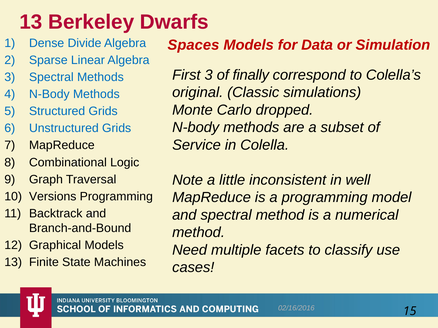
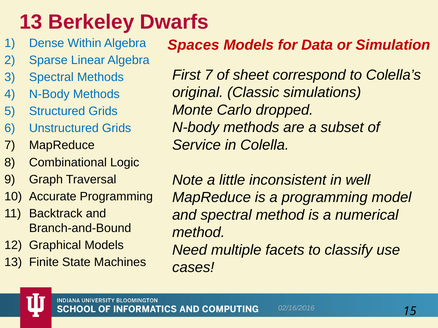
Divide: Divide -> Within (85, 43)
First 3: 3 -> 7 (209, 75)
finally: finally -> sheet (251, 75)
Versions: Versions -> Accurate (53, 197)
